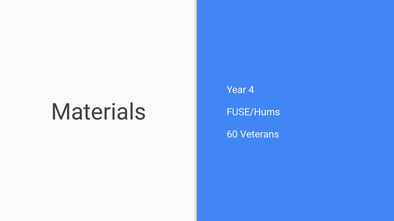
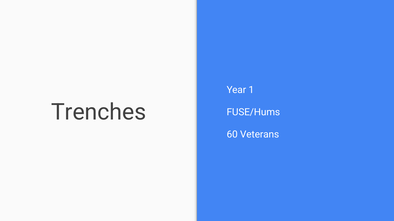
4: 4 -> 1 (251, 90)
Materials: Materials -> Trenches (99, 112)
